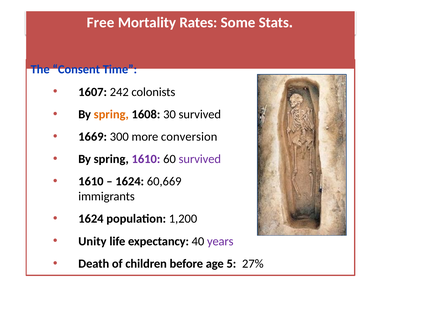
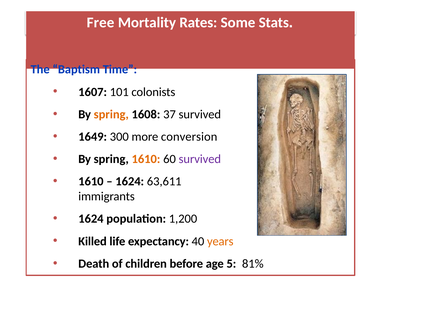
Consent: Consent -> Baptism (76, 70)
242: 242 -> 101 (119, 92)
30: 30 -> 37 (170, 114)
1669: 1669 -> 1649 (93, 137)
1610 colour: purple -> orange (146, 159)
60,669: 60,669 -> 63,611 (164, 181)
Unity: Unity -> Killed (93, 241)
years colour: purple -> orange (220, 241)
27%: 27% -> 81% (253, 264)
